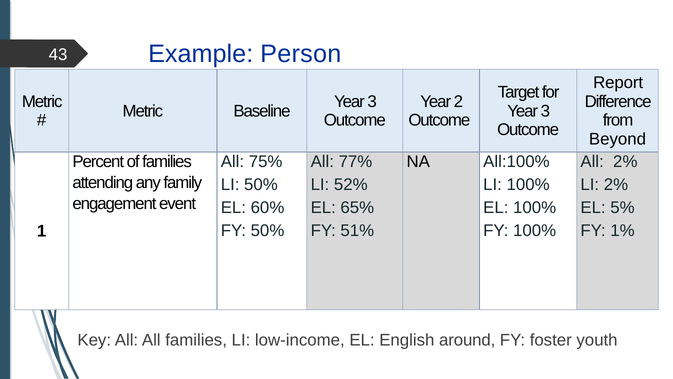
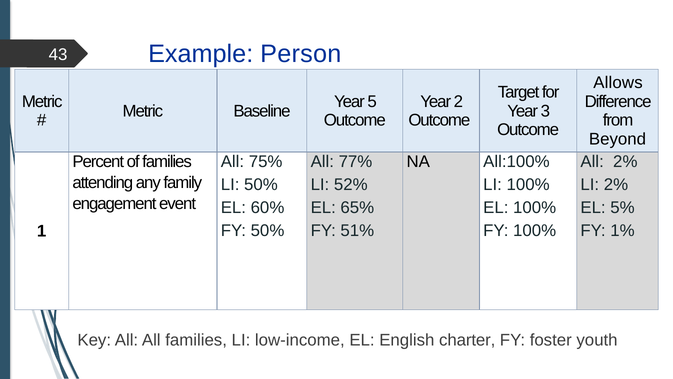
Report: Report -> Allows (618, 83)
3: 3 -> 5 (372, 101)
around: around -> charter (467, 340)
